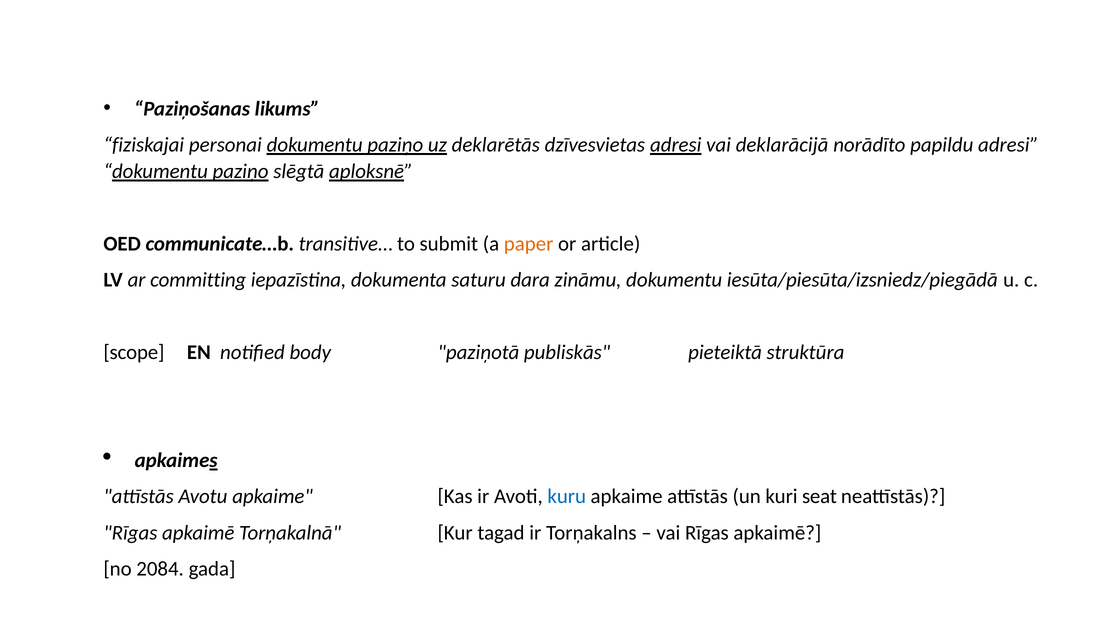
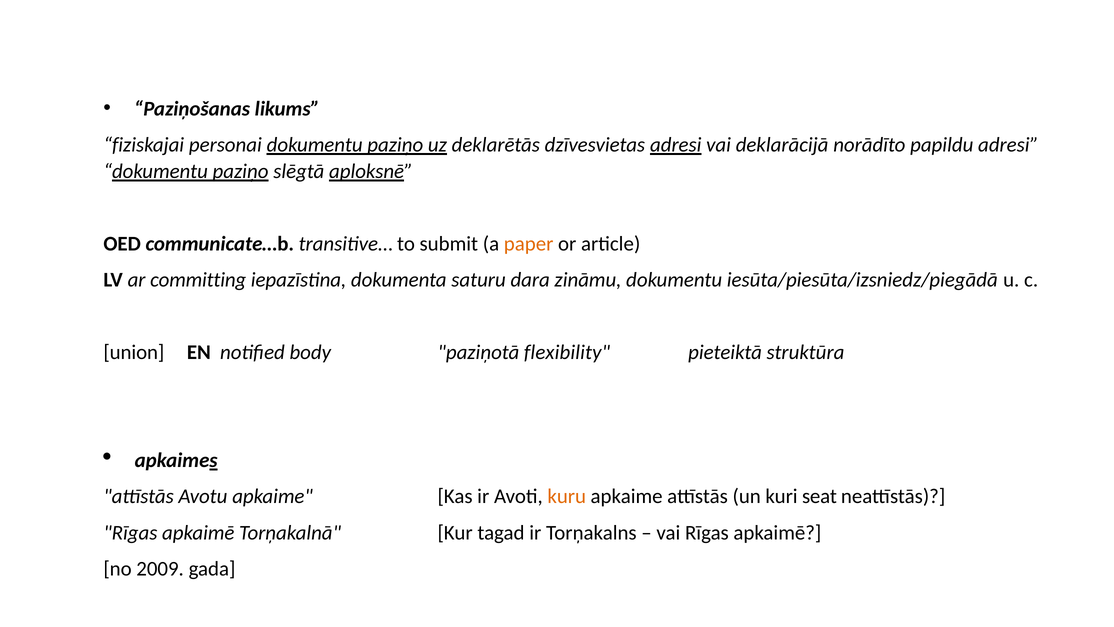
scope: scope -> union (134, 352)
publiskās: publiskās -> flexibility (567, 352)
kuru colour: blue -> orange (567, 496)
2084: 2084 -> 2009 (160, 568)
